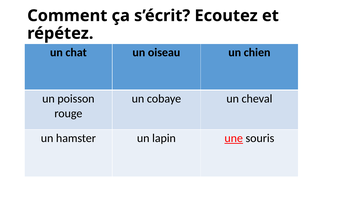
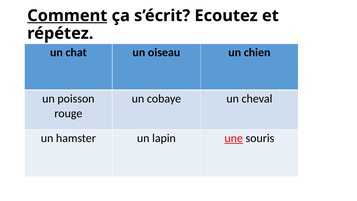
Comment underline: none -> present (67, 16)
